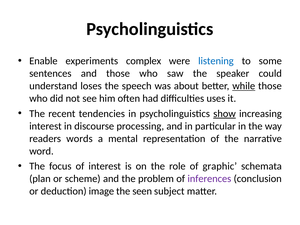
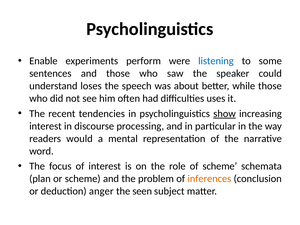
complex: complex -> perform (144, 61)
while underline: present -> none (244, 86)
words: words -> would (79, 139)
of graphic: graphic -> scheme (220, 166)
inferences colour: purple -> orange (209, 179)
image: image -> anger (101, 191)
